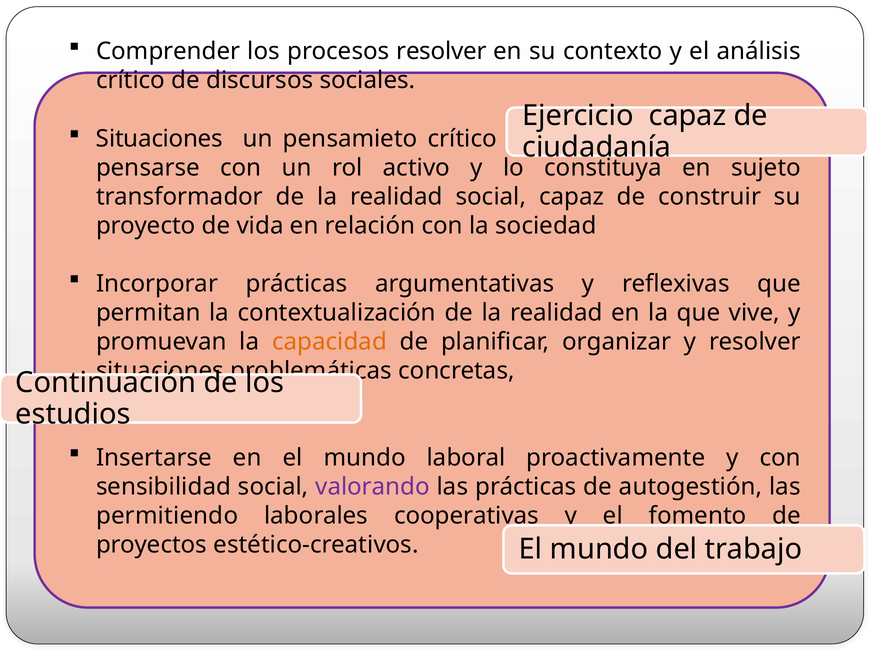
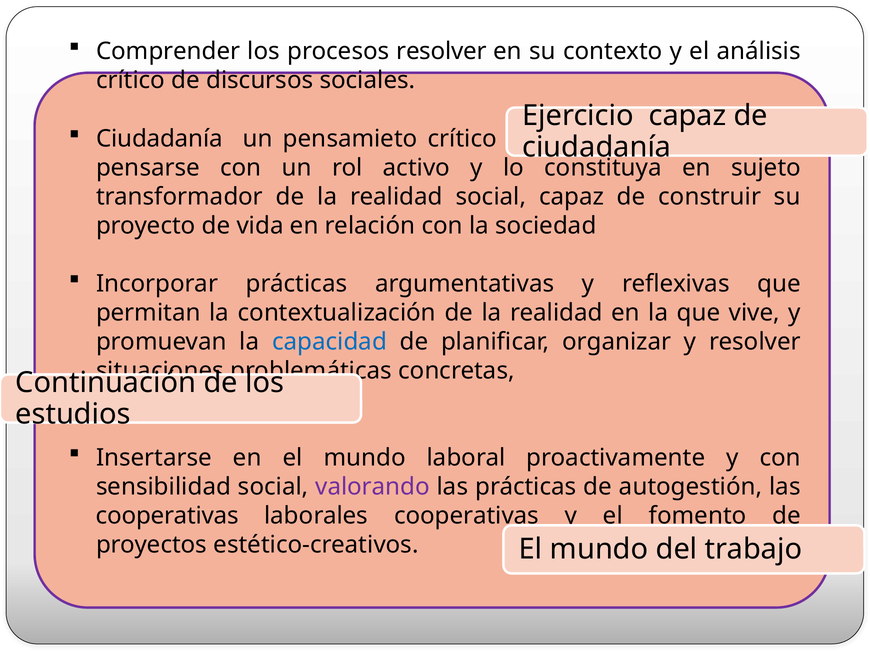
Situaciones: Situaciones -> Ciudadanía (159, 138)
capacidad colour: orange -> blue (329, 341)
permitiendo: permitiendo -> cooperativas (167, 516)
